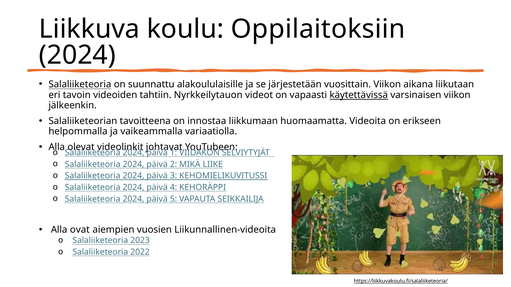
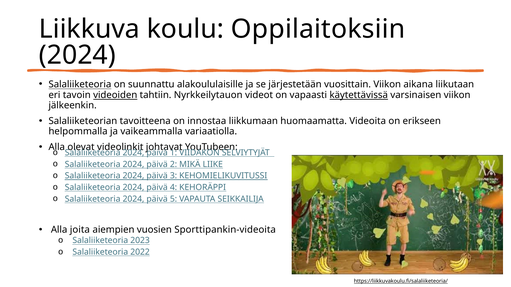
videoiden underline: none -> present (115, 95)
ovat: ovat -> joita (80, 230)
Liikunnallinen-videoita: Liikunnallinen-videoita -> Sporttipankin-videoita (225, 230)
